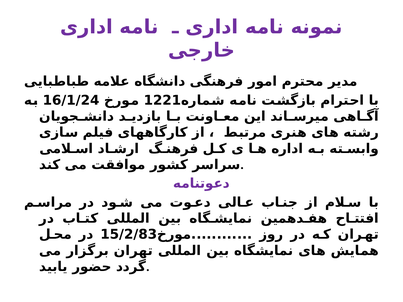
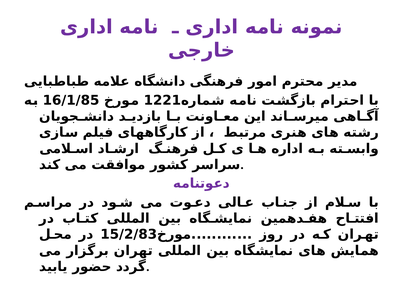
16/1/24: 16/1/24 -> 16/1/85 (71, 100)
